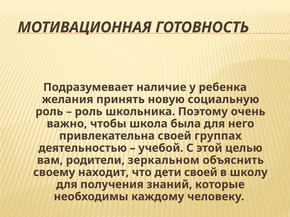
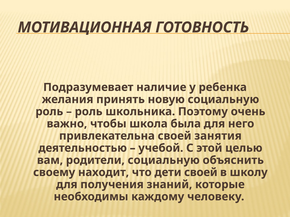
группах: группах -> занятия (218, 136)
родители зеркальном: зеркальном -> социальную (164, 161)
